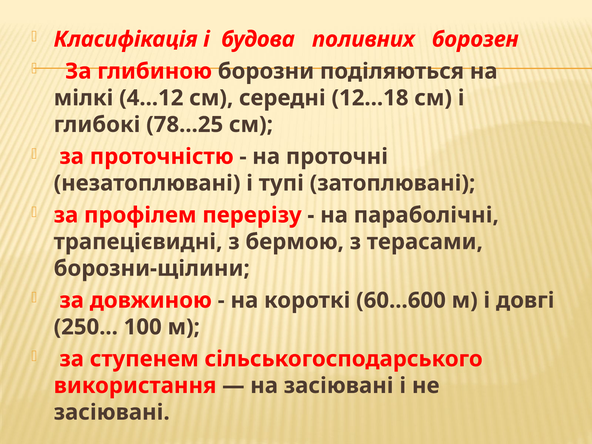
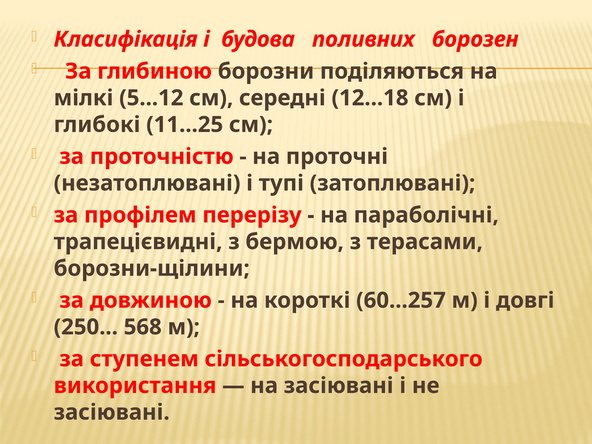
4...12: 4...12 -> 5...12 (151, 98)
78...25: 78...25 -> 11...25 (185, 125)
60...600: 60...600 -> 60...257 (401, 300)
100: 100 -> 568 (143, 327)
